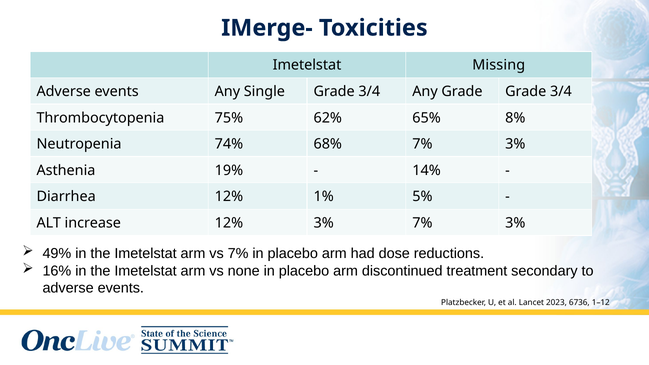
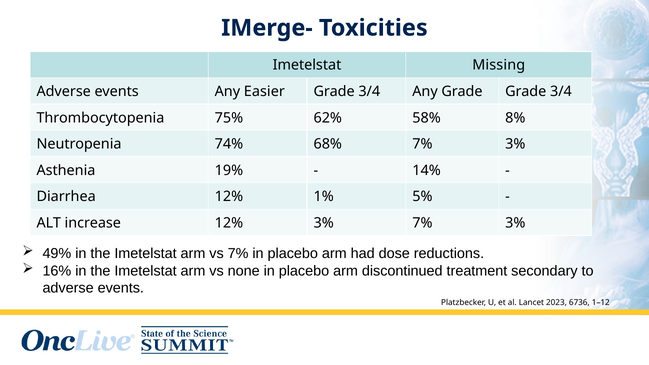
Single: Single -> Easier (264, 92)
65%: 65% -> 58% (427, 118)
